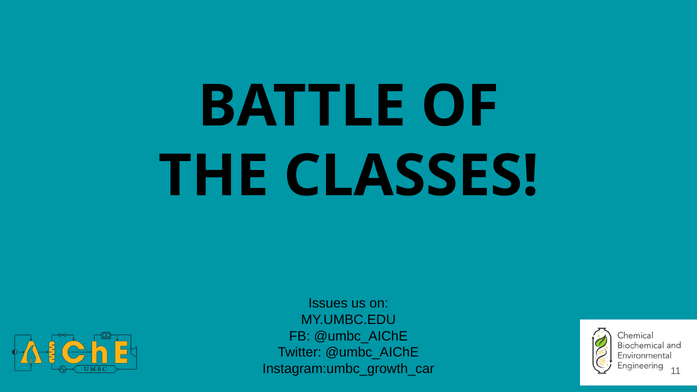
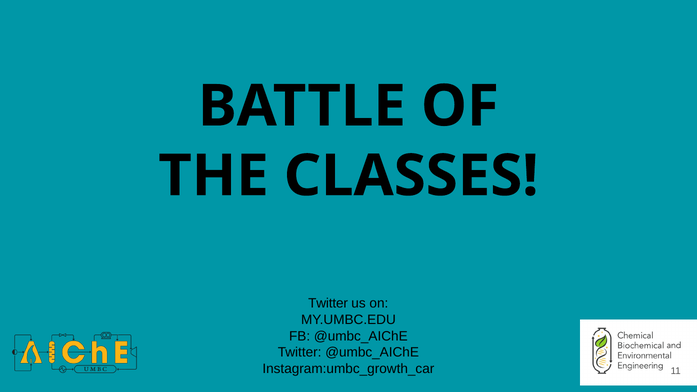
Issues: Issues -> Twitter (328, 304)
